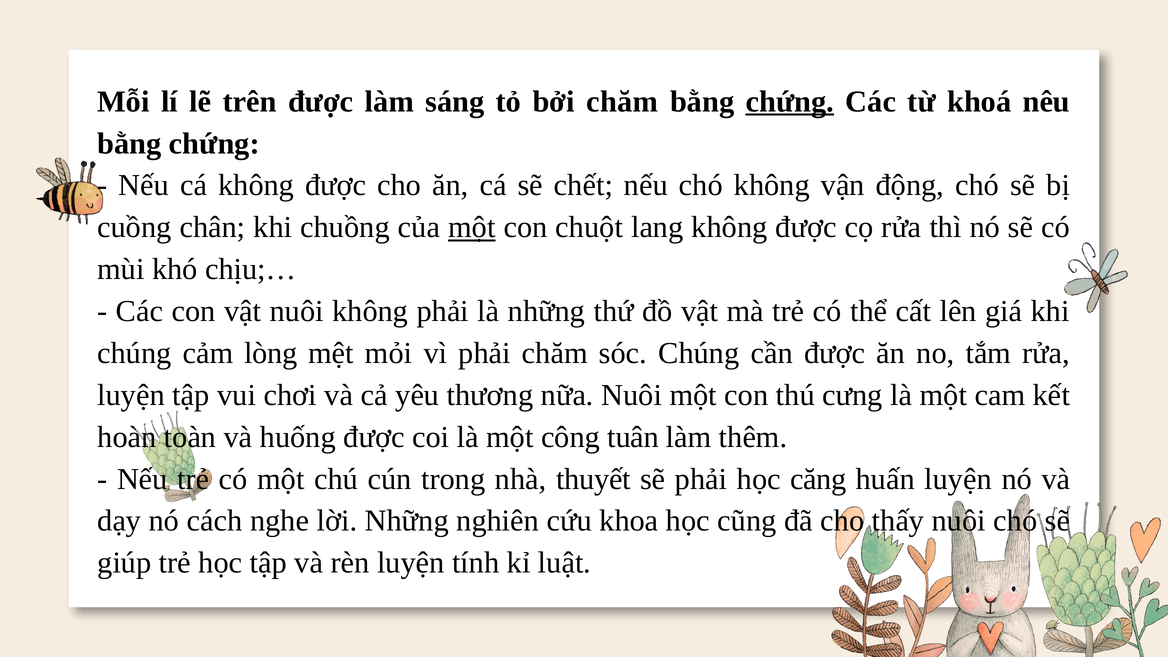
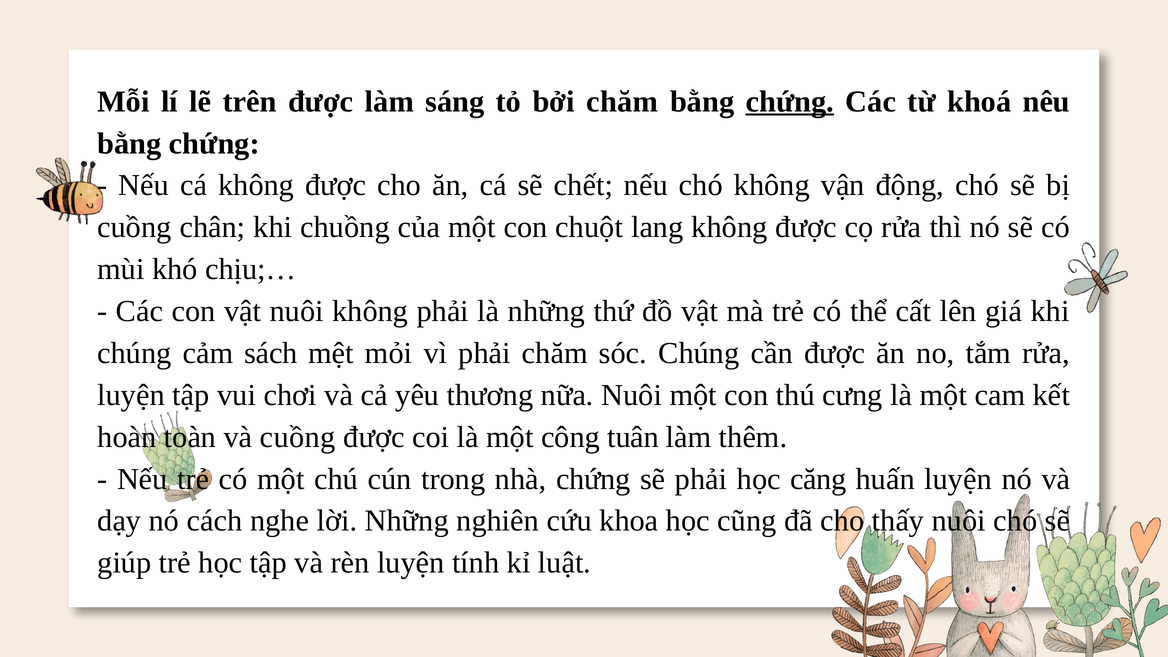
một underline: present -> none (472, 227)
lòng: lòng -> sách (271, 353)
và huống: huống -> cuồng (298, 437)
nhà thuyết: thuyết -> chứng (593, 479)
